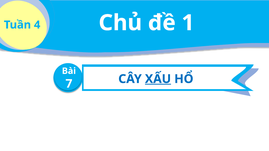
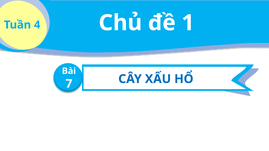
XẤU underline: present -> none (158, 79)
